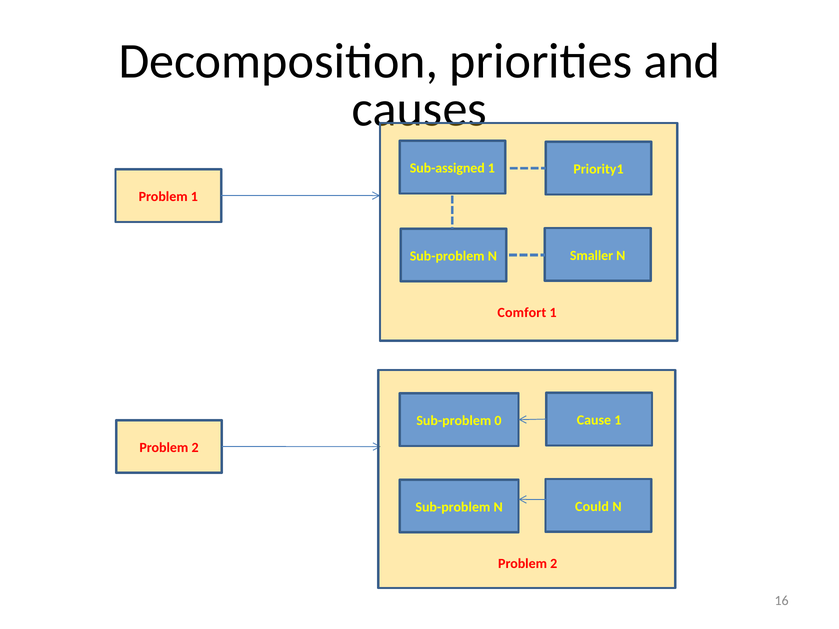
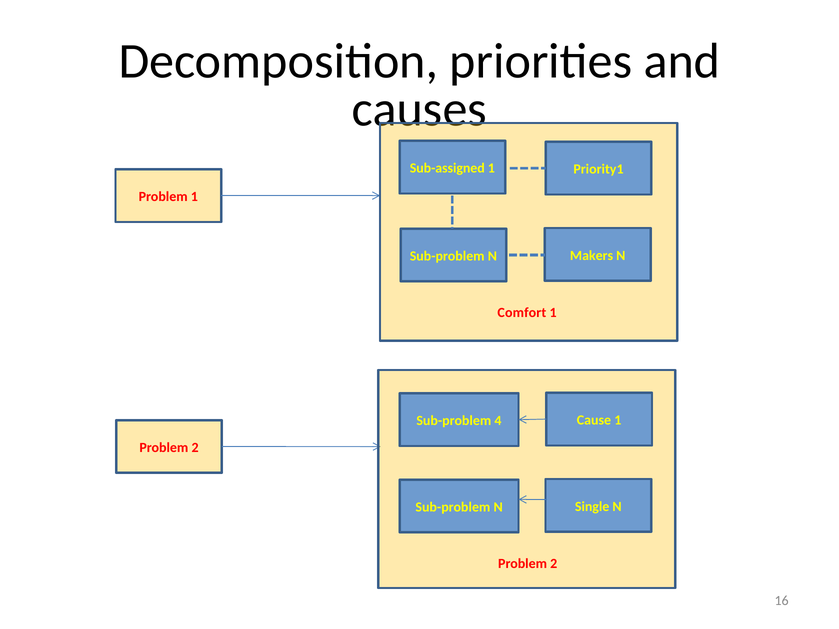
Smaller: Smaller -> Makers (592, 256)
0: 0 -> 4 (498, 421)
Could: Could -> Single (592, 507)
